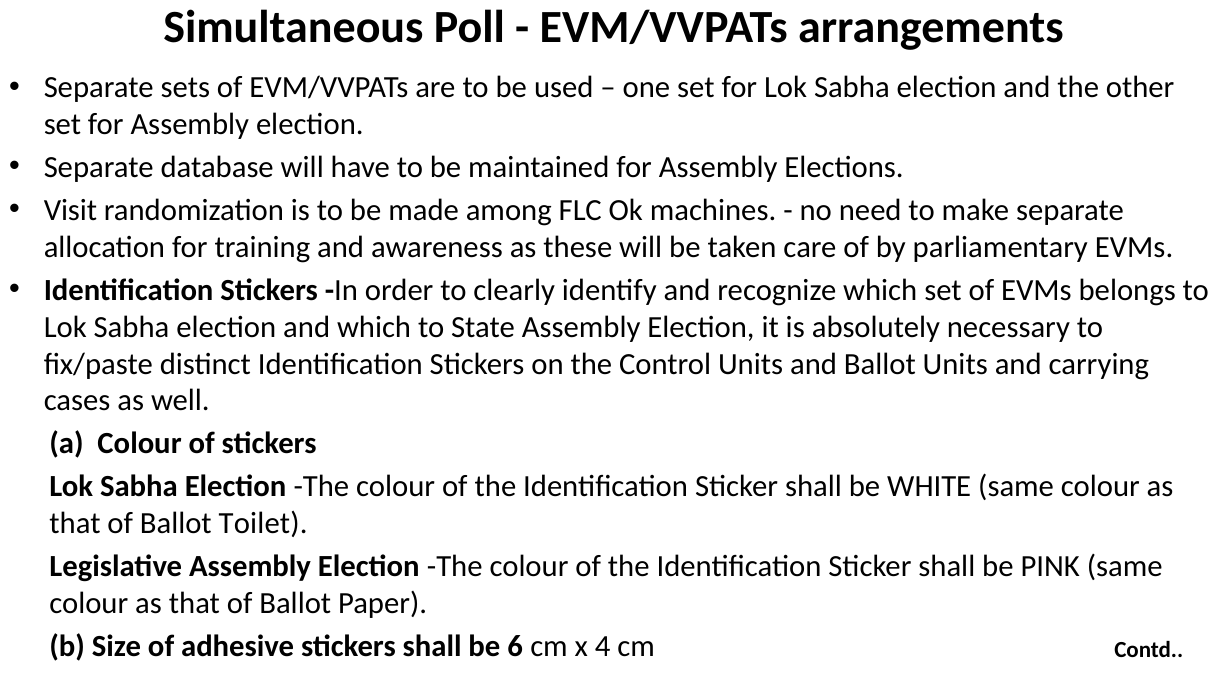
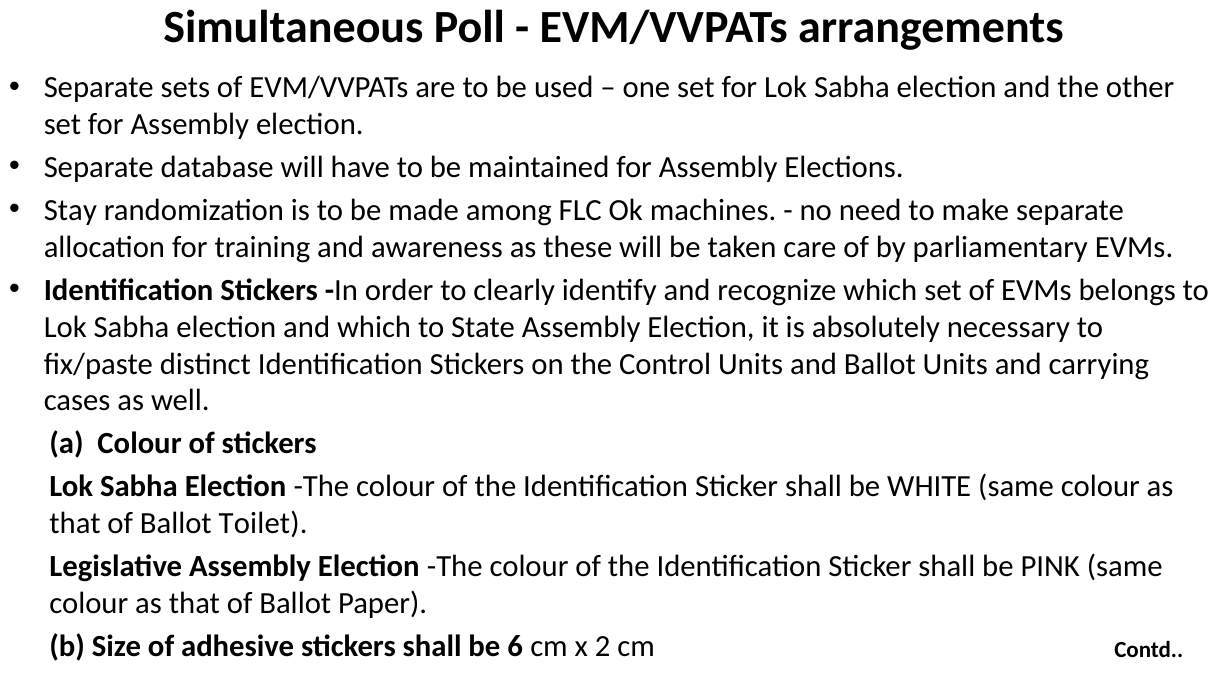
Visit: Visit -> Stay (70, 210)
4: 4 -> 2 (603, 646)
